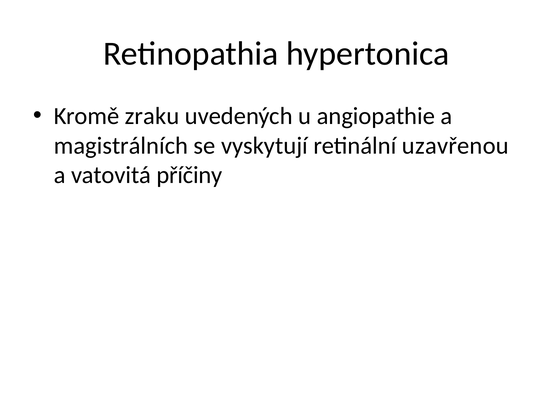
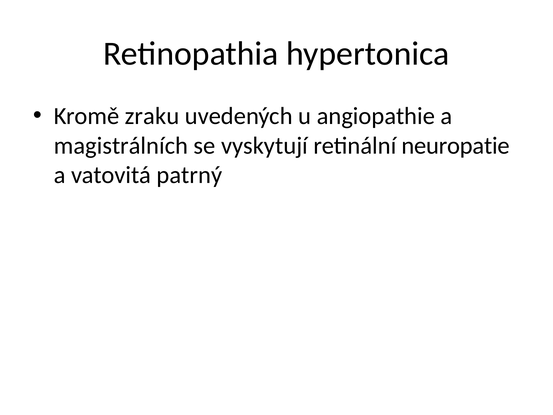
uzavřenou: uzavřenou -> neuropatie (456, 146)
příčiny: příčiny -> patrný (189, 175)
